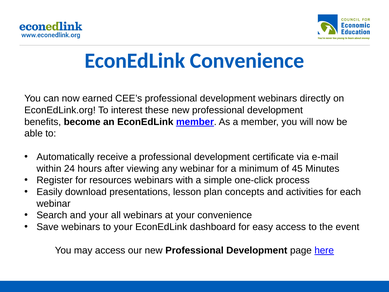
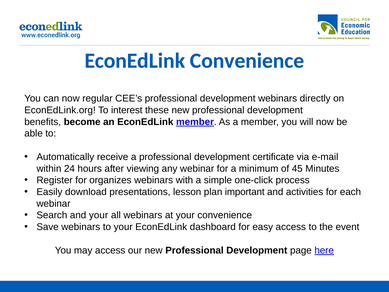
earned: earned -> regular (97, 98)
resources: resources -> organizes (110, 180)
concepts: concepts -> important (245, 192)
